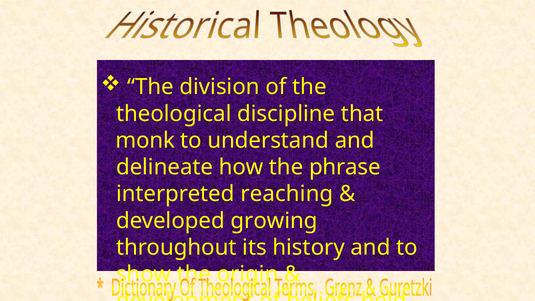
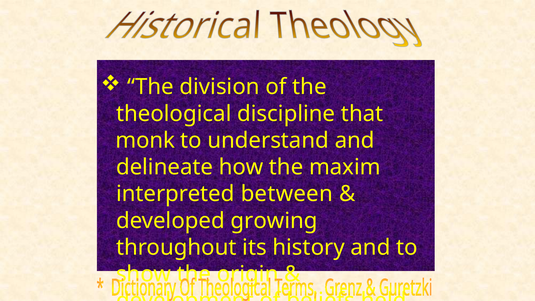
phrase: phrase -> maxim (345, 167)
reaching: reaching -> between (287, 194)
